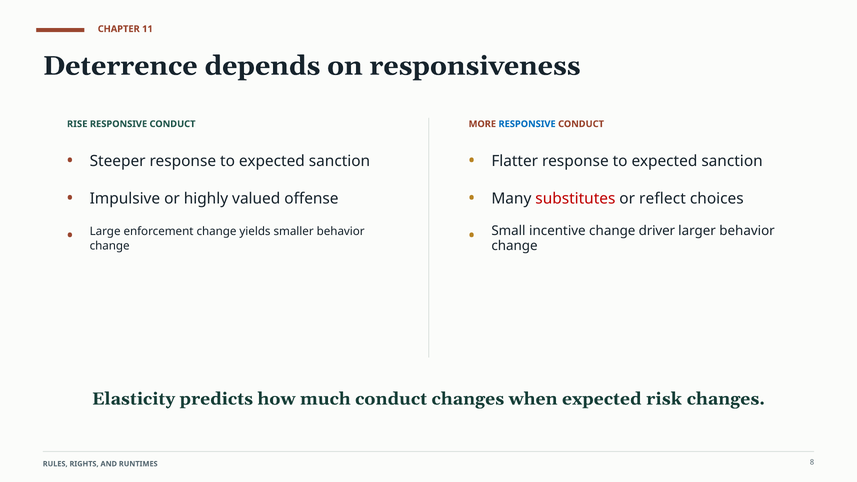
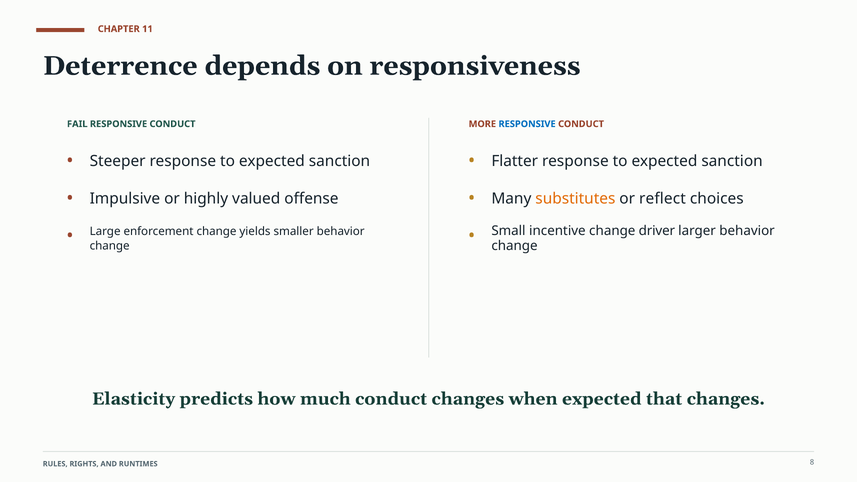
RISE: RISE -> FAIL (77, 124)
substitutes colour: red -> orange (575, 199)
risk: risk -> that (664, 399)
